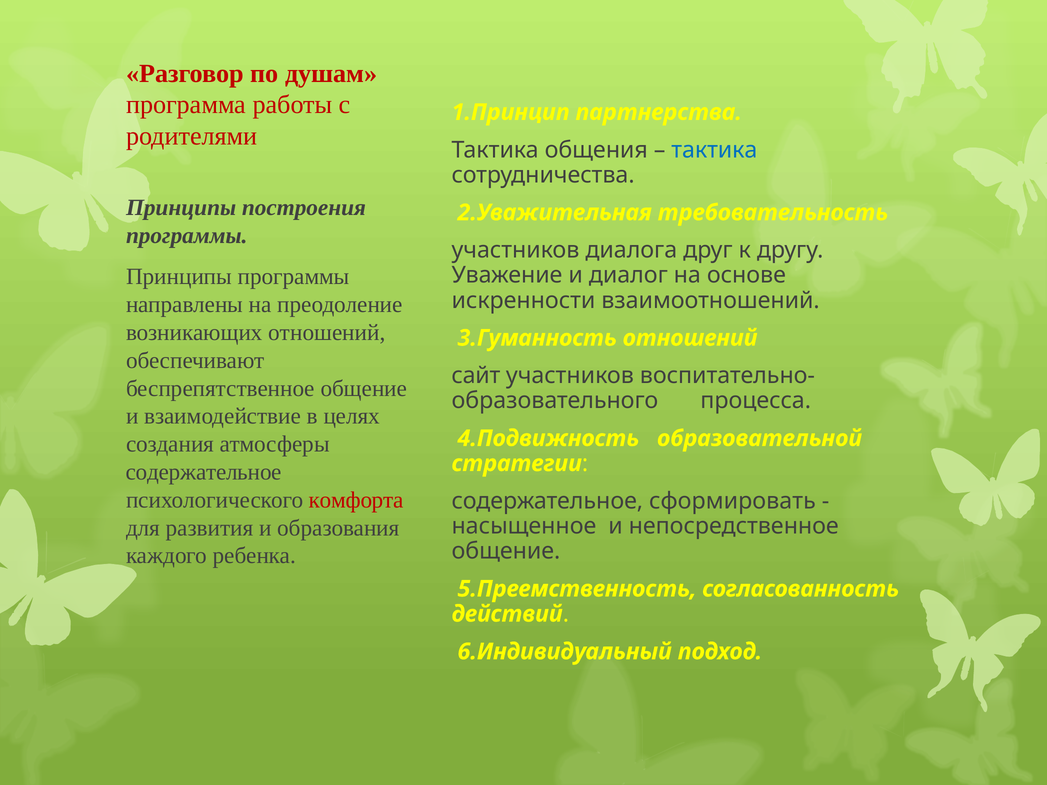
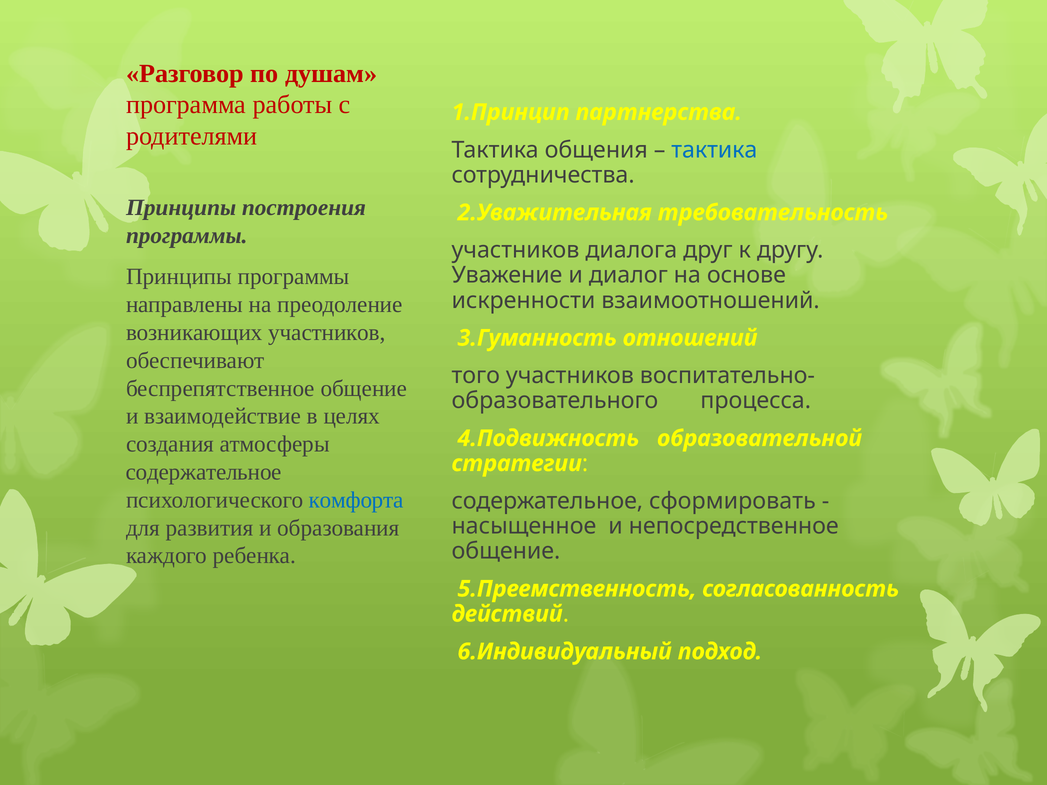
возникающих отношений: отношений -> участников (327, 333)
сайт: сайт -> того (476, 376)
комфорта colour: red -> blue (356, 500)
